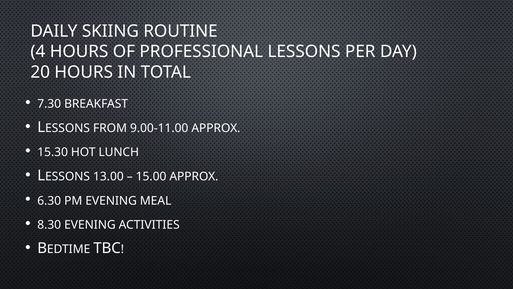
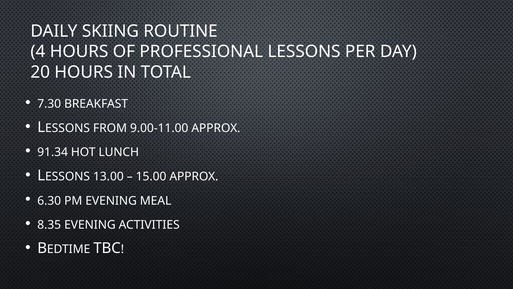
15.30: 15.30 -> 91.34 (53, 152)
8.30: 8.30 -> 8.35 (49, 225)
